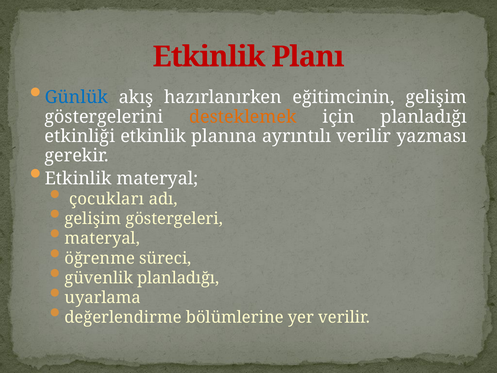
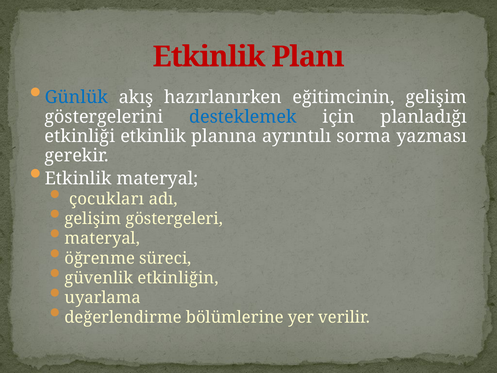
desteklemek colour: orange -> blue (243, 117)
ayrıntılı verilir: verilir -> sorma (364, 136)
güvenlik planladığı: planladığı -> etkinliğin (178, 278)
